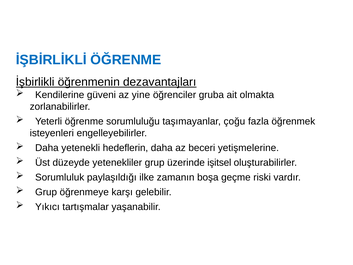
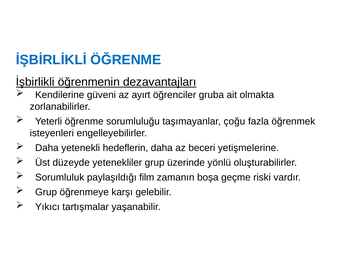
yine: yine -> ayırt (141, 95)
işitsel: işitsel -> yönlü (219, 162)
ilke: ilke -> film (147, 177)
